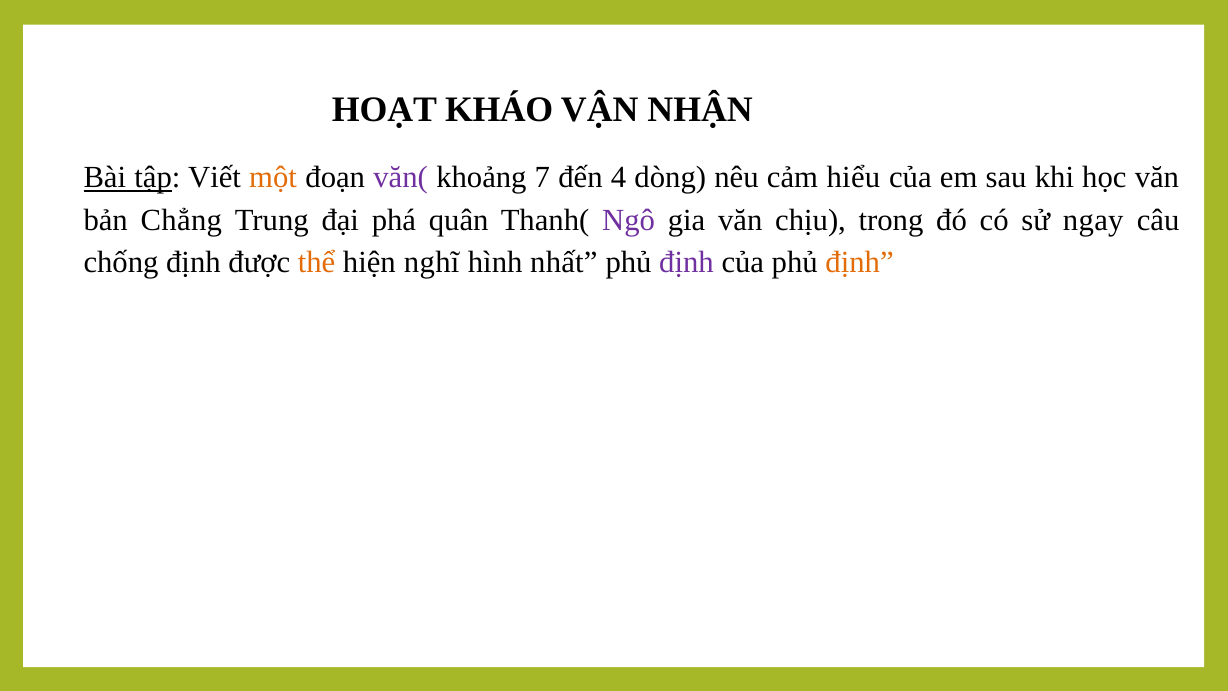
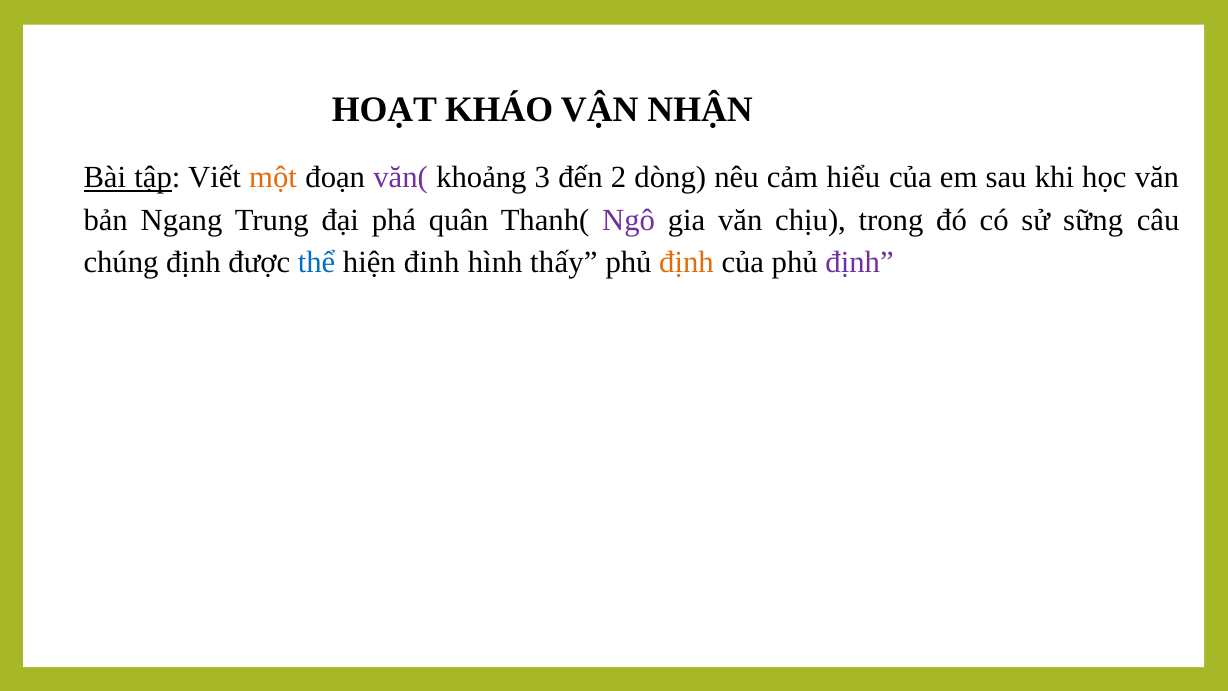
7: 7 -> 3 (542, 178)
4: 4 -> 2 (619, 178)
Chẳng: Chẳng -> Ngang (182, 220)
ngay: ngay -> sững (1093, 220)
chống: chống -> chúng (121, 262)
thể colour: orange -> blue (317, 262)
nghĩ: nghĩ -> đinh (432, 262)
nhất: nhất -> thấy (564, 262)
định colour: purple -> orange (687, 262)
định colour: orange -> purple (860, 262)
